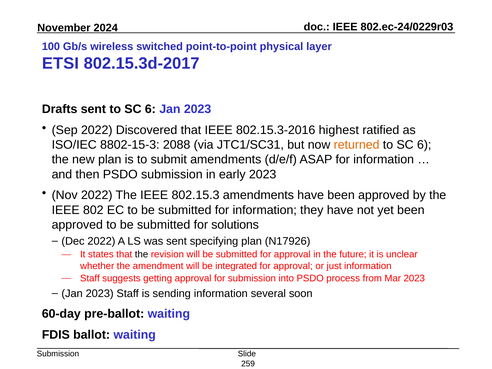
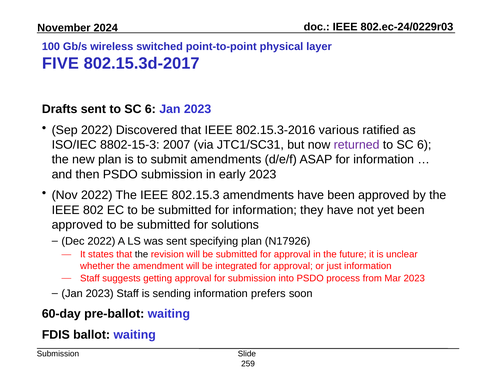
ETSI: ETSI -> FIVE (60, 63)
highest: highest -> various (339, 130)
2088: 2088 -> 2007 (177, 145)
returned colour: orange -> purple (357, 145)
several: several -> prefers (268, 294)
